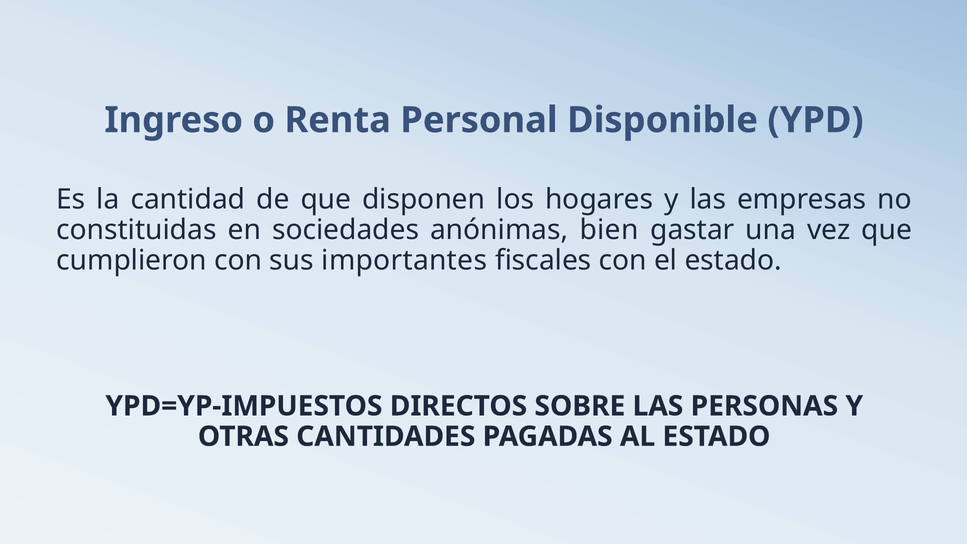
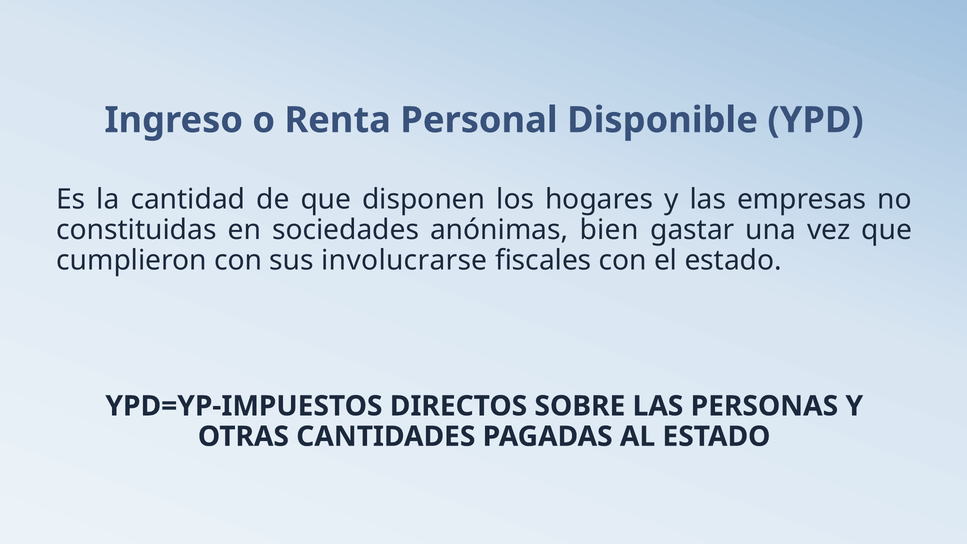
importantes: importantes -> involucrarse (404, 260)
